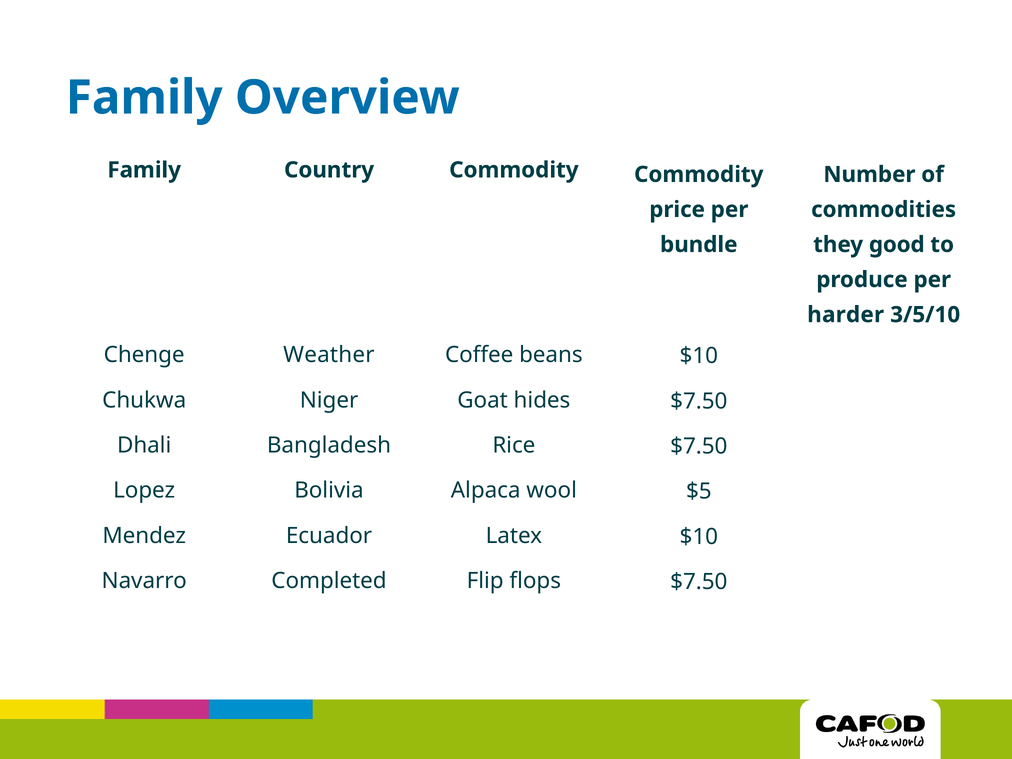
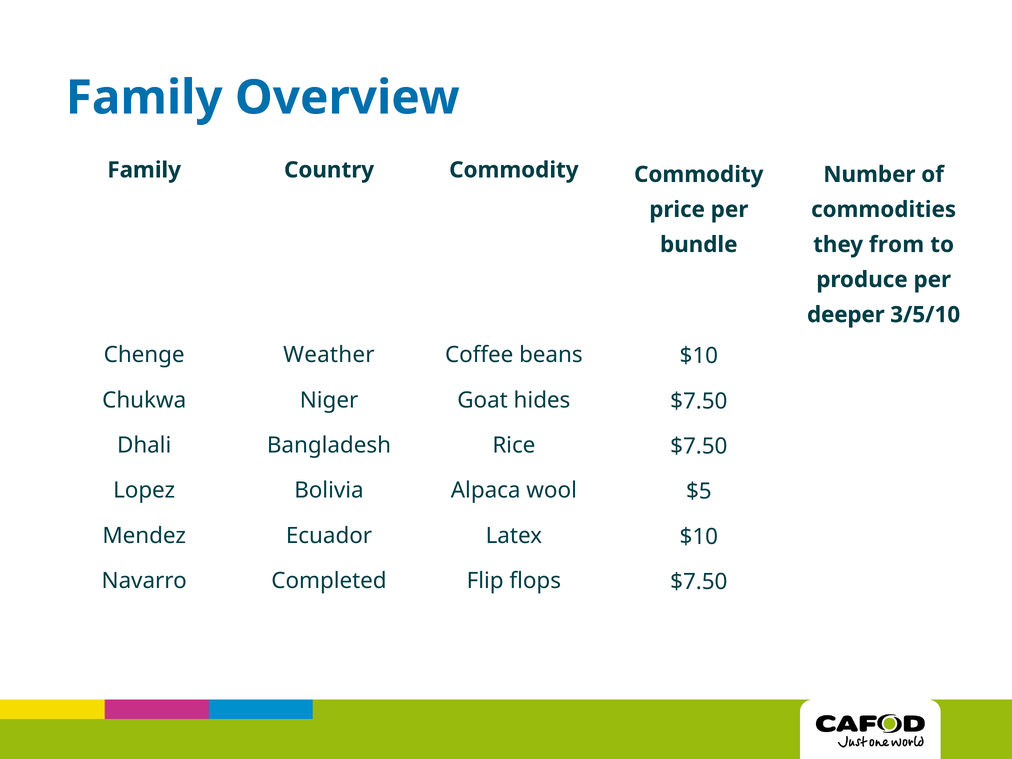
good: good -> from (897, 245)
harder: harder -> deeper (846, 315)
